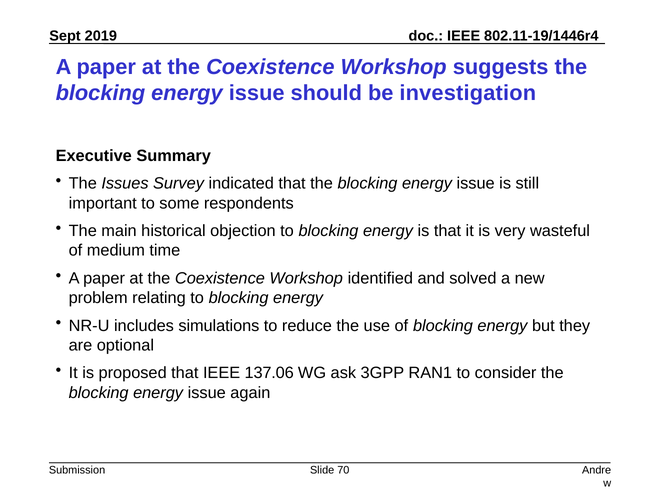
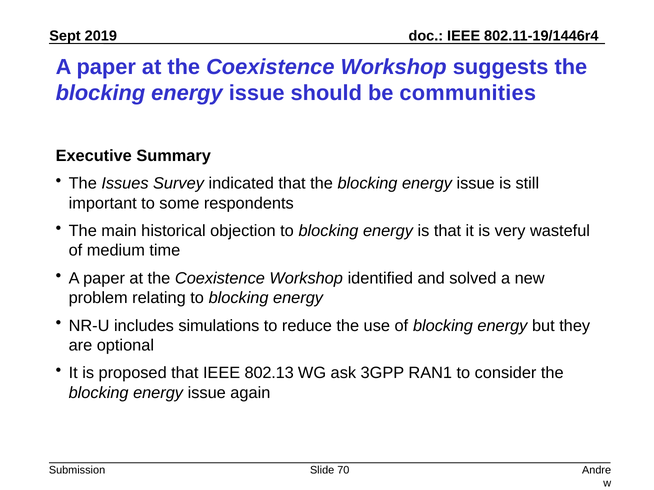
investigation: investigation -> communities (468, 93)
137.06: 137.06 -> 802.13 (269, 373)
